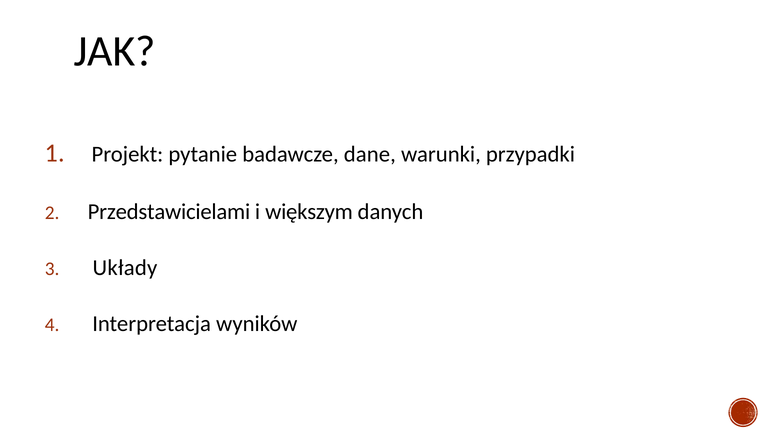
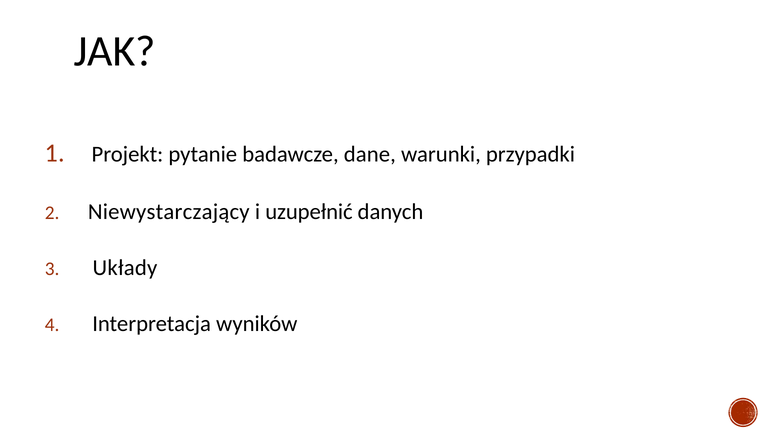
Przedstawicielami: Przedstawicielami -> Niewystarczający (169, 212)
większym: większym -> uzupełnić (309, 212)
